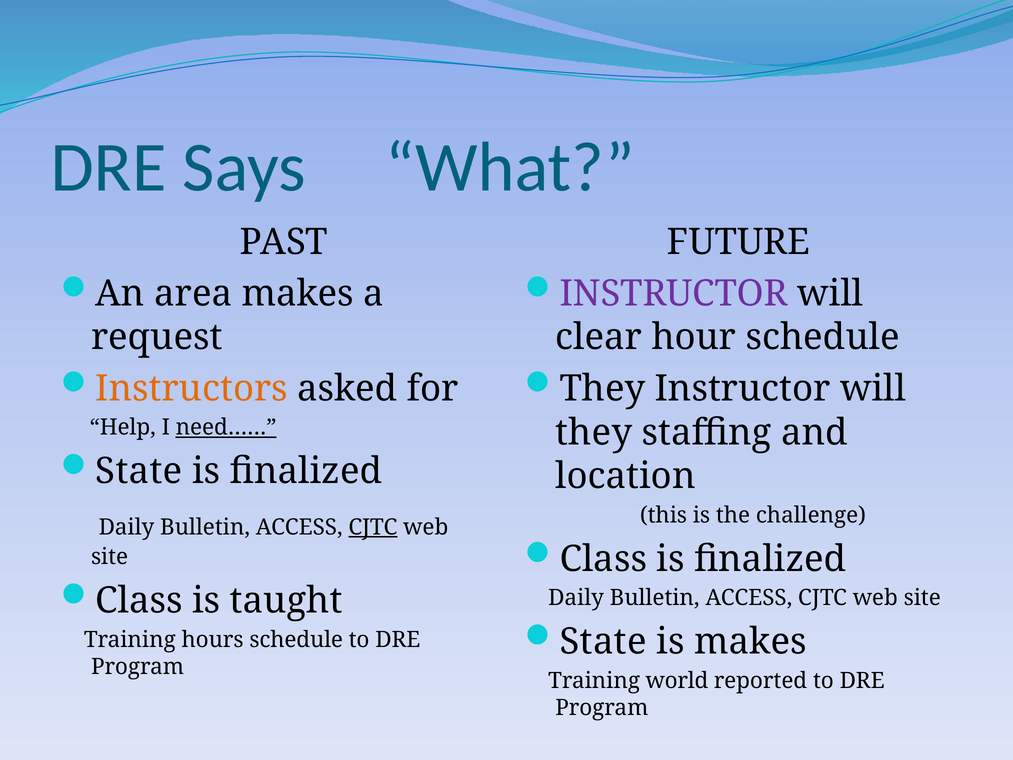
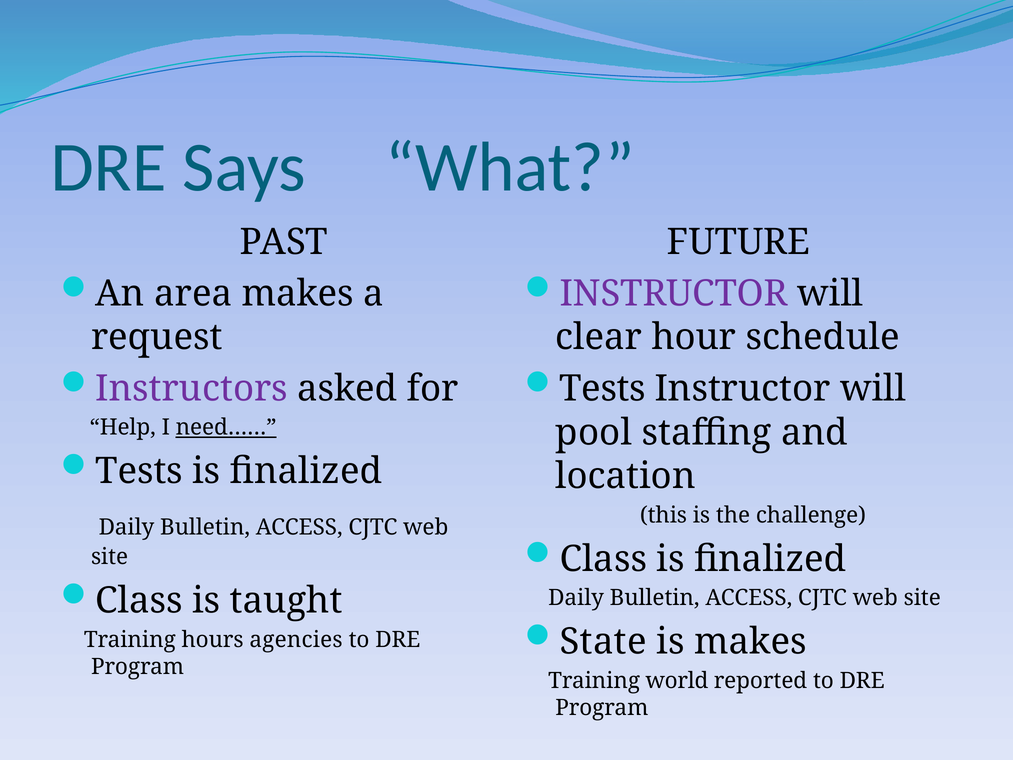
Instructors colour: orange -> purple (192, 388)
They: They -> Tests (603, 388)
they: they -> pool (594, 432)
State: State -> Tests (139, 471)
CJTC underline: present -> none (373, 527)
hours schedule: schedule -> agencies (296, 639)
